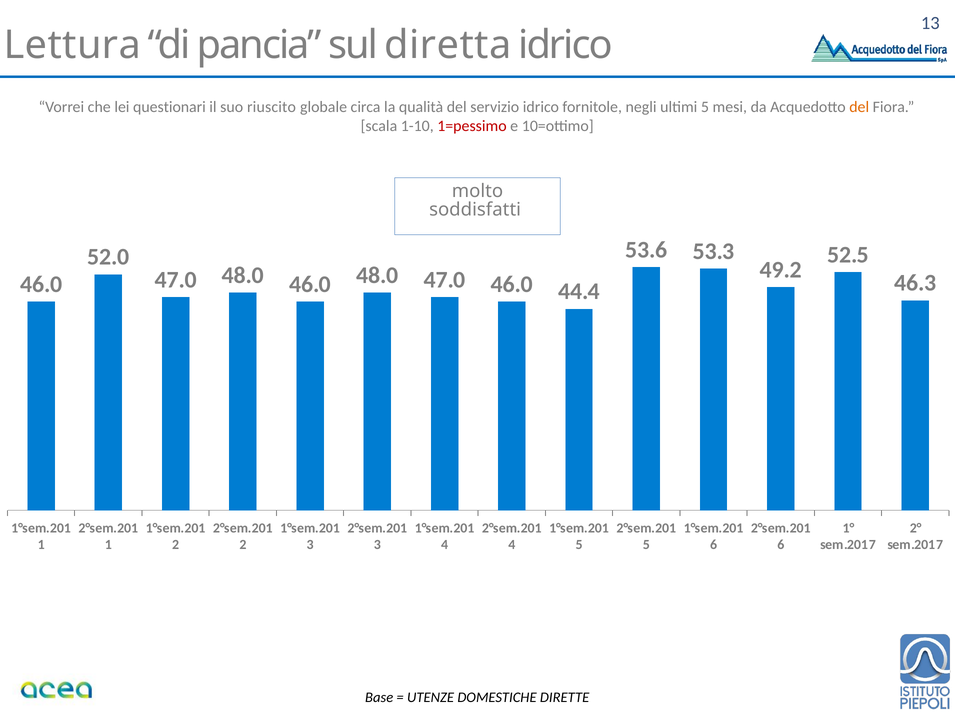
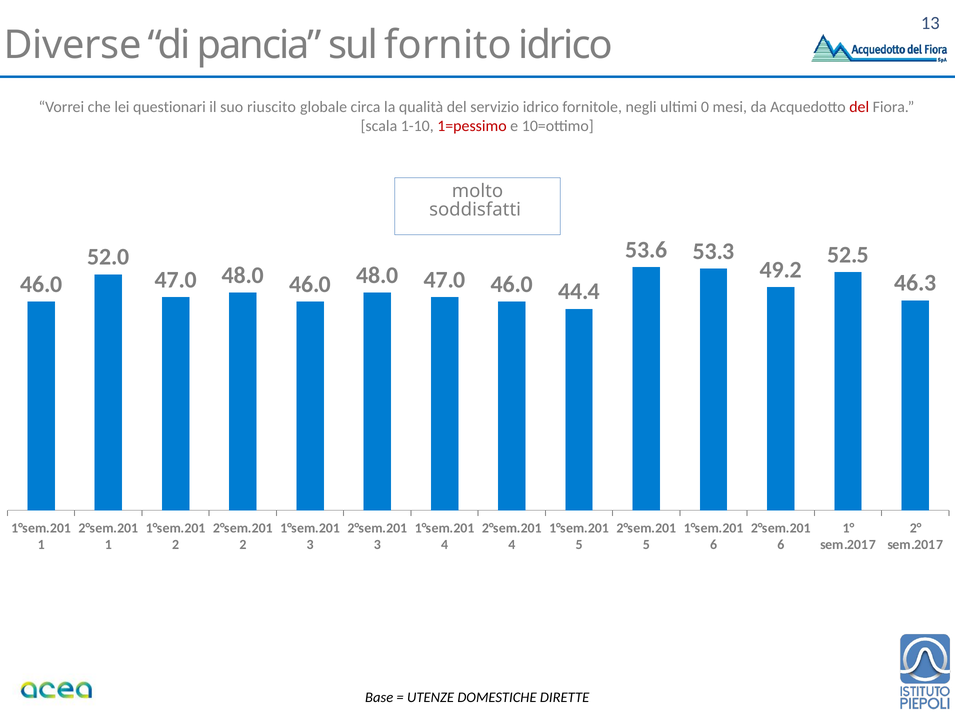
Lettura: Lettura -> Diverse (73, 45)
diretta: diretta -> fornito (448, 45)
ultimi 5: 5 -> 0 (705, 107)
del colour: orange -> red (859, 107)
